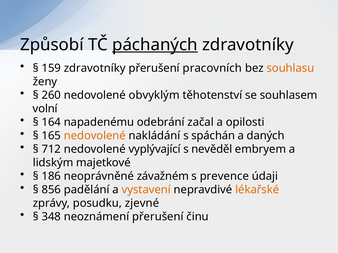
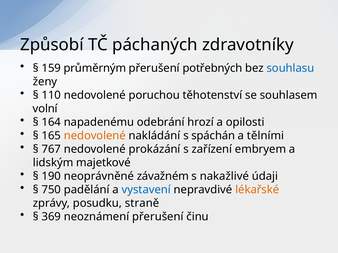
páchaných underline: present -> none (155, 45)
159 zdravotníky: zdravotníky -> průměrným (95, 68)
pracovních: pracovních -> potřebných (212, 68)
souhlasu colour: orange -> blue (290, 68)
260: 260 -> 110 (51, 95)
obvyklým: obvyklým -> poruchou (154, 95)
začal: začal -> hrozí (201, 122)
daných: daných -> tělními (266, 136)
712: 712 -> 767 (51, 149)
vyplývající: vyplývající -> prokázání (155, 149)
nevěděl: nevěděl -> zařízení (212, 149)
186: 186 -> 190 (51, 177)
prevence: prevence -> nakažlivé (224, 177)
856: 856 -> 750 (51, 190)
vystavení colour: orange -> blue (146, 190)
zjevné: zjevné -> straně (142, 204)
348: 348 -> 369 (51, 217)
